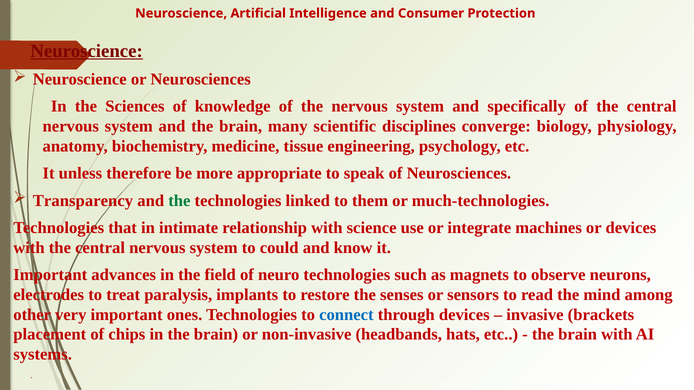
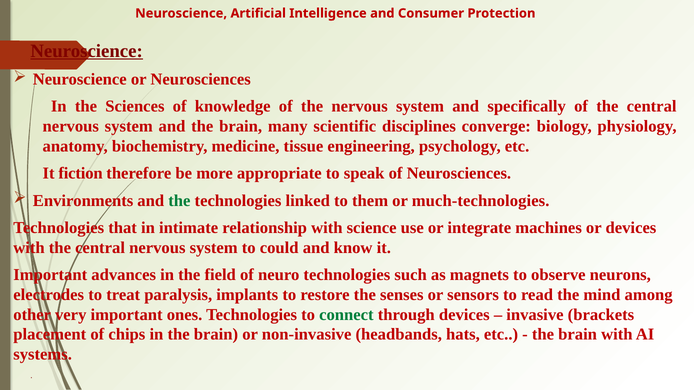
unless: unless -> fiction (81, 174)
Transparency: Transparency -> Environments (83, 201)
connect colour: blue -> green (346, 315)
